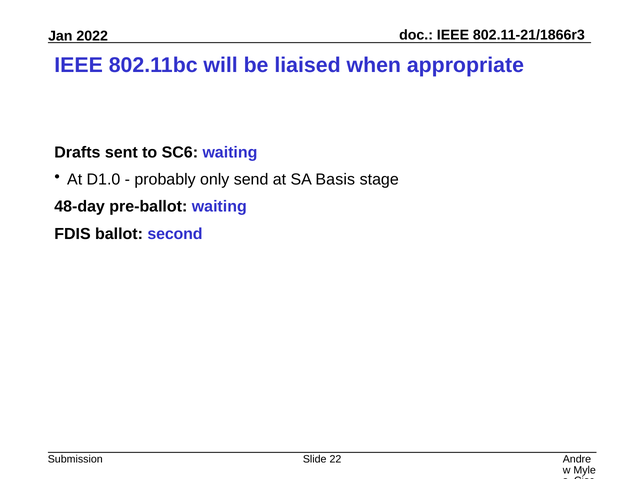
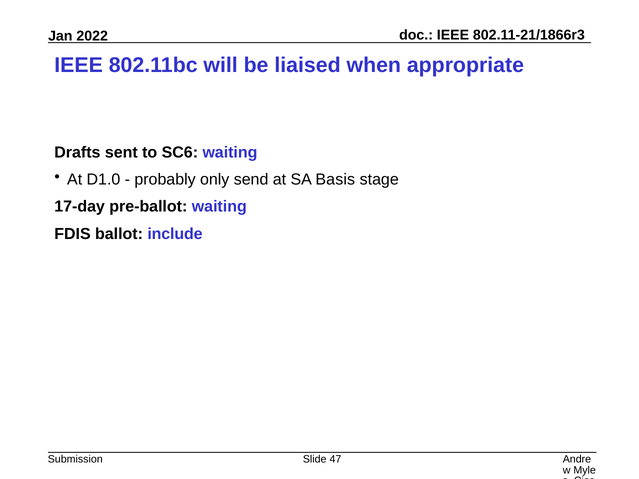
48-day: 48-day -> 17-day (80, 207)
second: second -> include (175, 234)
22: 22 -> 47 (335, 460)
